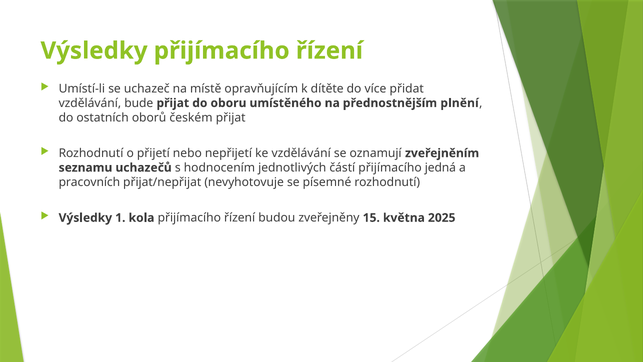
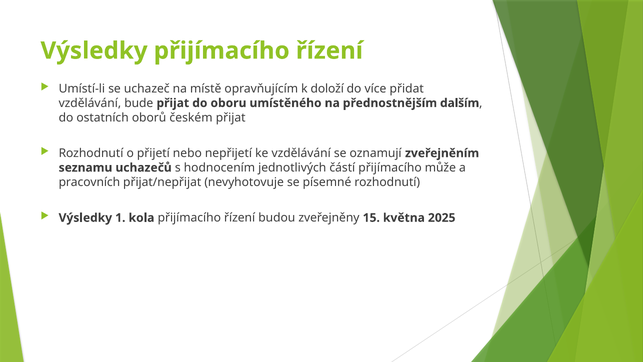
dítěte: dítěte -> doloží (327, 89)
plnění: plnění -> dalším (460, 103)
jedná: jedná -> může (440, 168)
